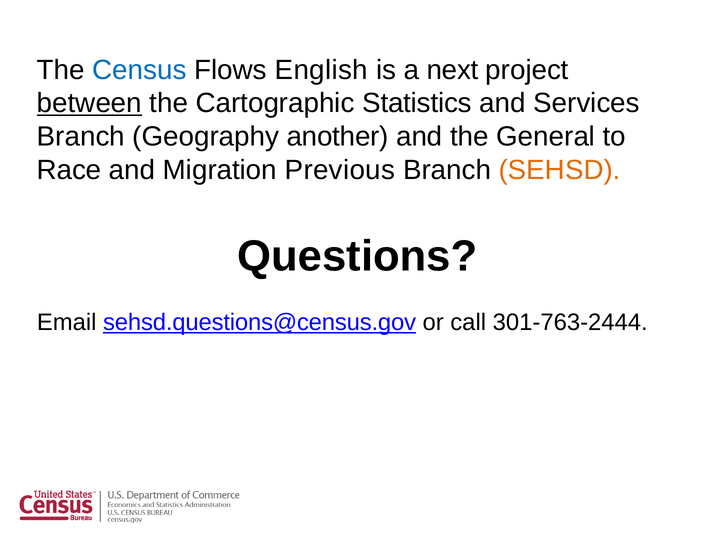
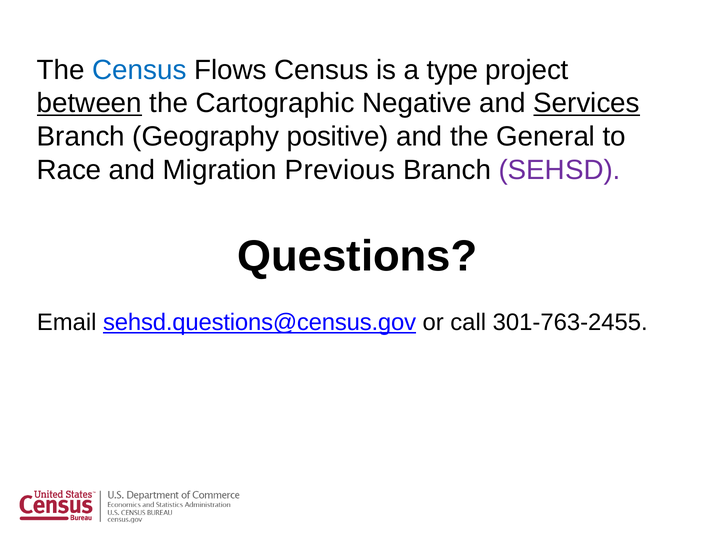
Flows English: English -> Census (321, 70)
next: next -> type (452, 70)
Statistics: Statistics -> Negative (417, 103)
Services underline: none -> present (587, 103)
another: another -> positive (338, 137)
SEHSD colour: orange -> purple (560, 170)
301-763-2444: 301-763-2444 -> 301-763-2455 (570, 322)
